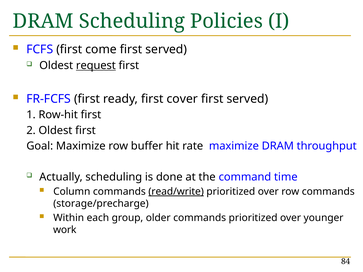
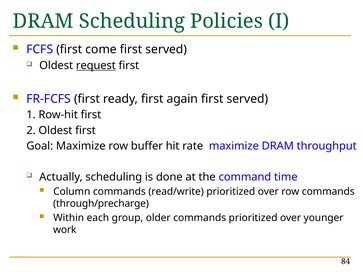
cover: cover -> again (182, 99)
read/write underline: present -> none (176, 192)
storage/precharge: storage/precharge -> through/precharge (101, 204)
